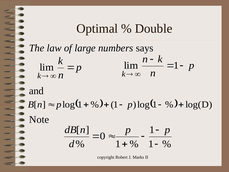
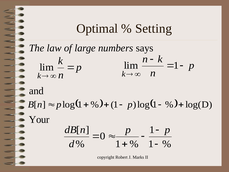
Double: Double -> Setting (154, 29)
Note: Note -> Your (39, 119)
